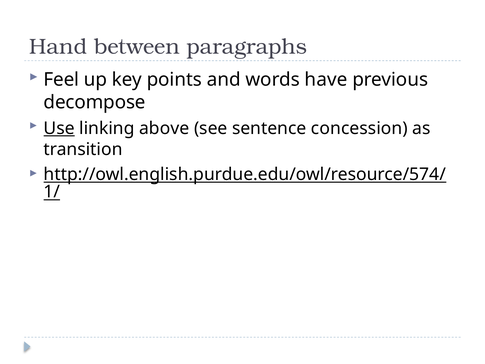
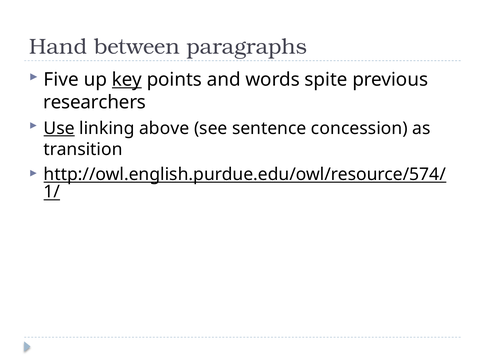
Feel: Feel -> Five (61, 80)
key underline: none -> present (127, 80)
have: have -> spite (326, 80)
decompose: decompose -> researchers (95, 102)
